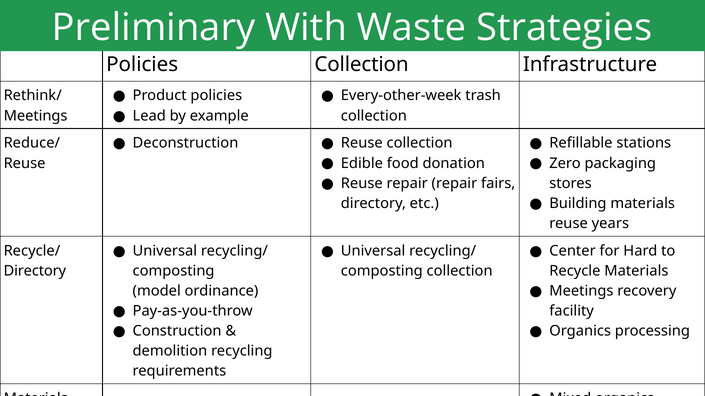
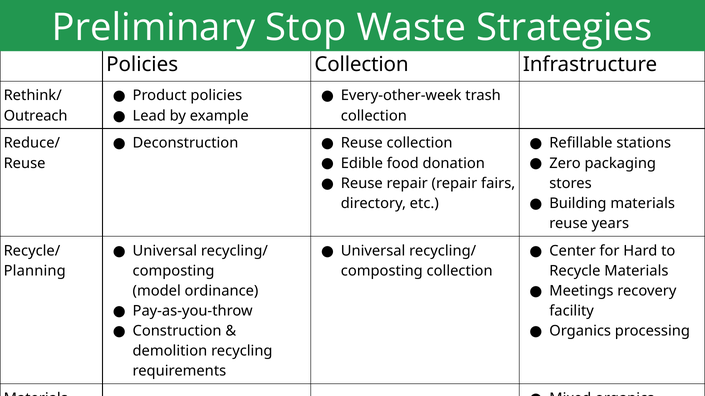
With: With -> Stop (306, 27)
Meetings: Meetings -> Outreach (36, 116)
Directory: Directory -> Planning (35, 271)
